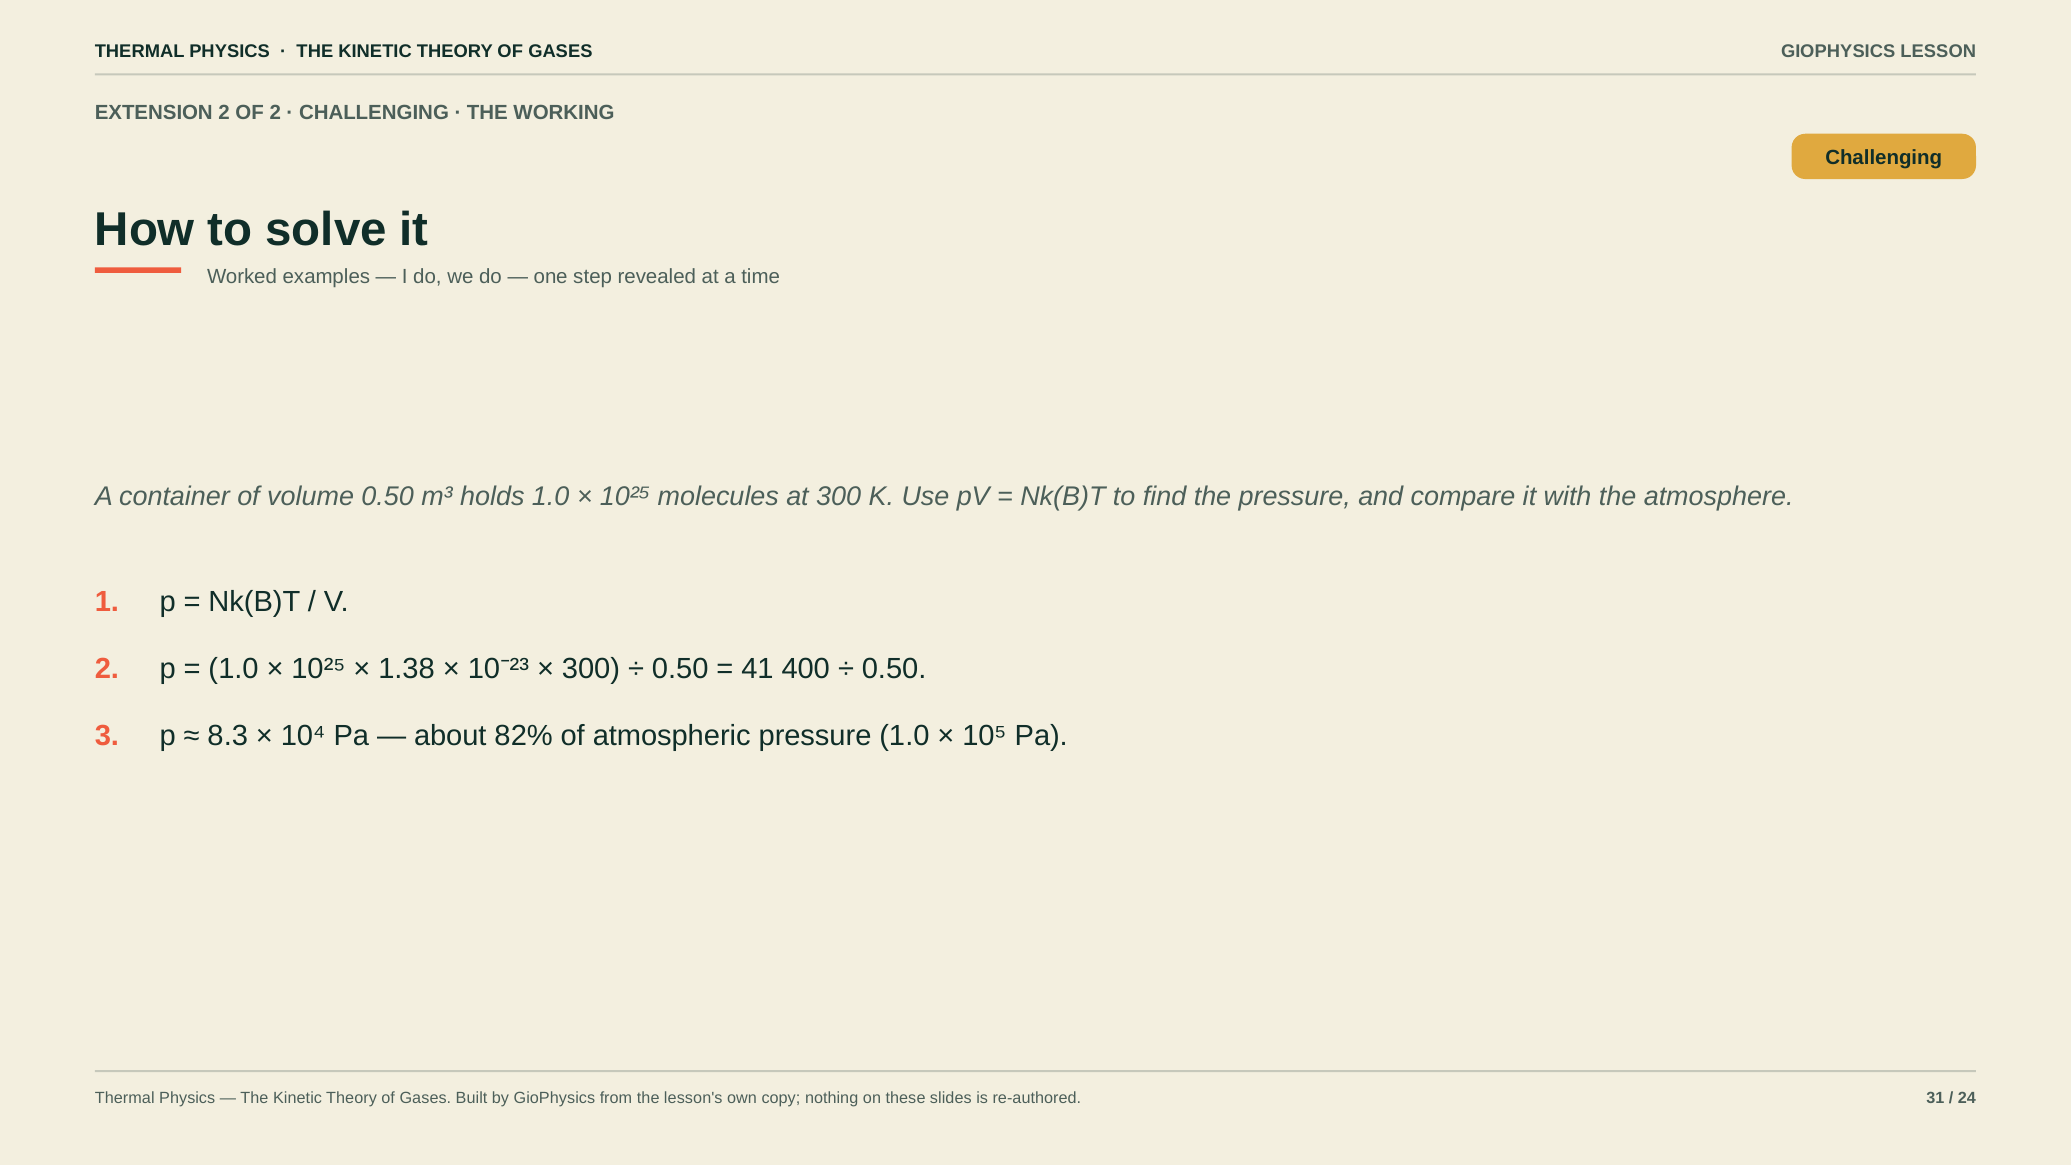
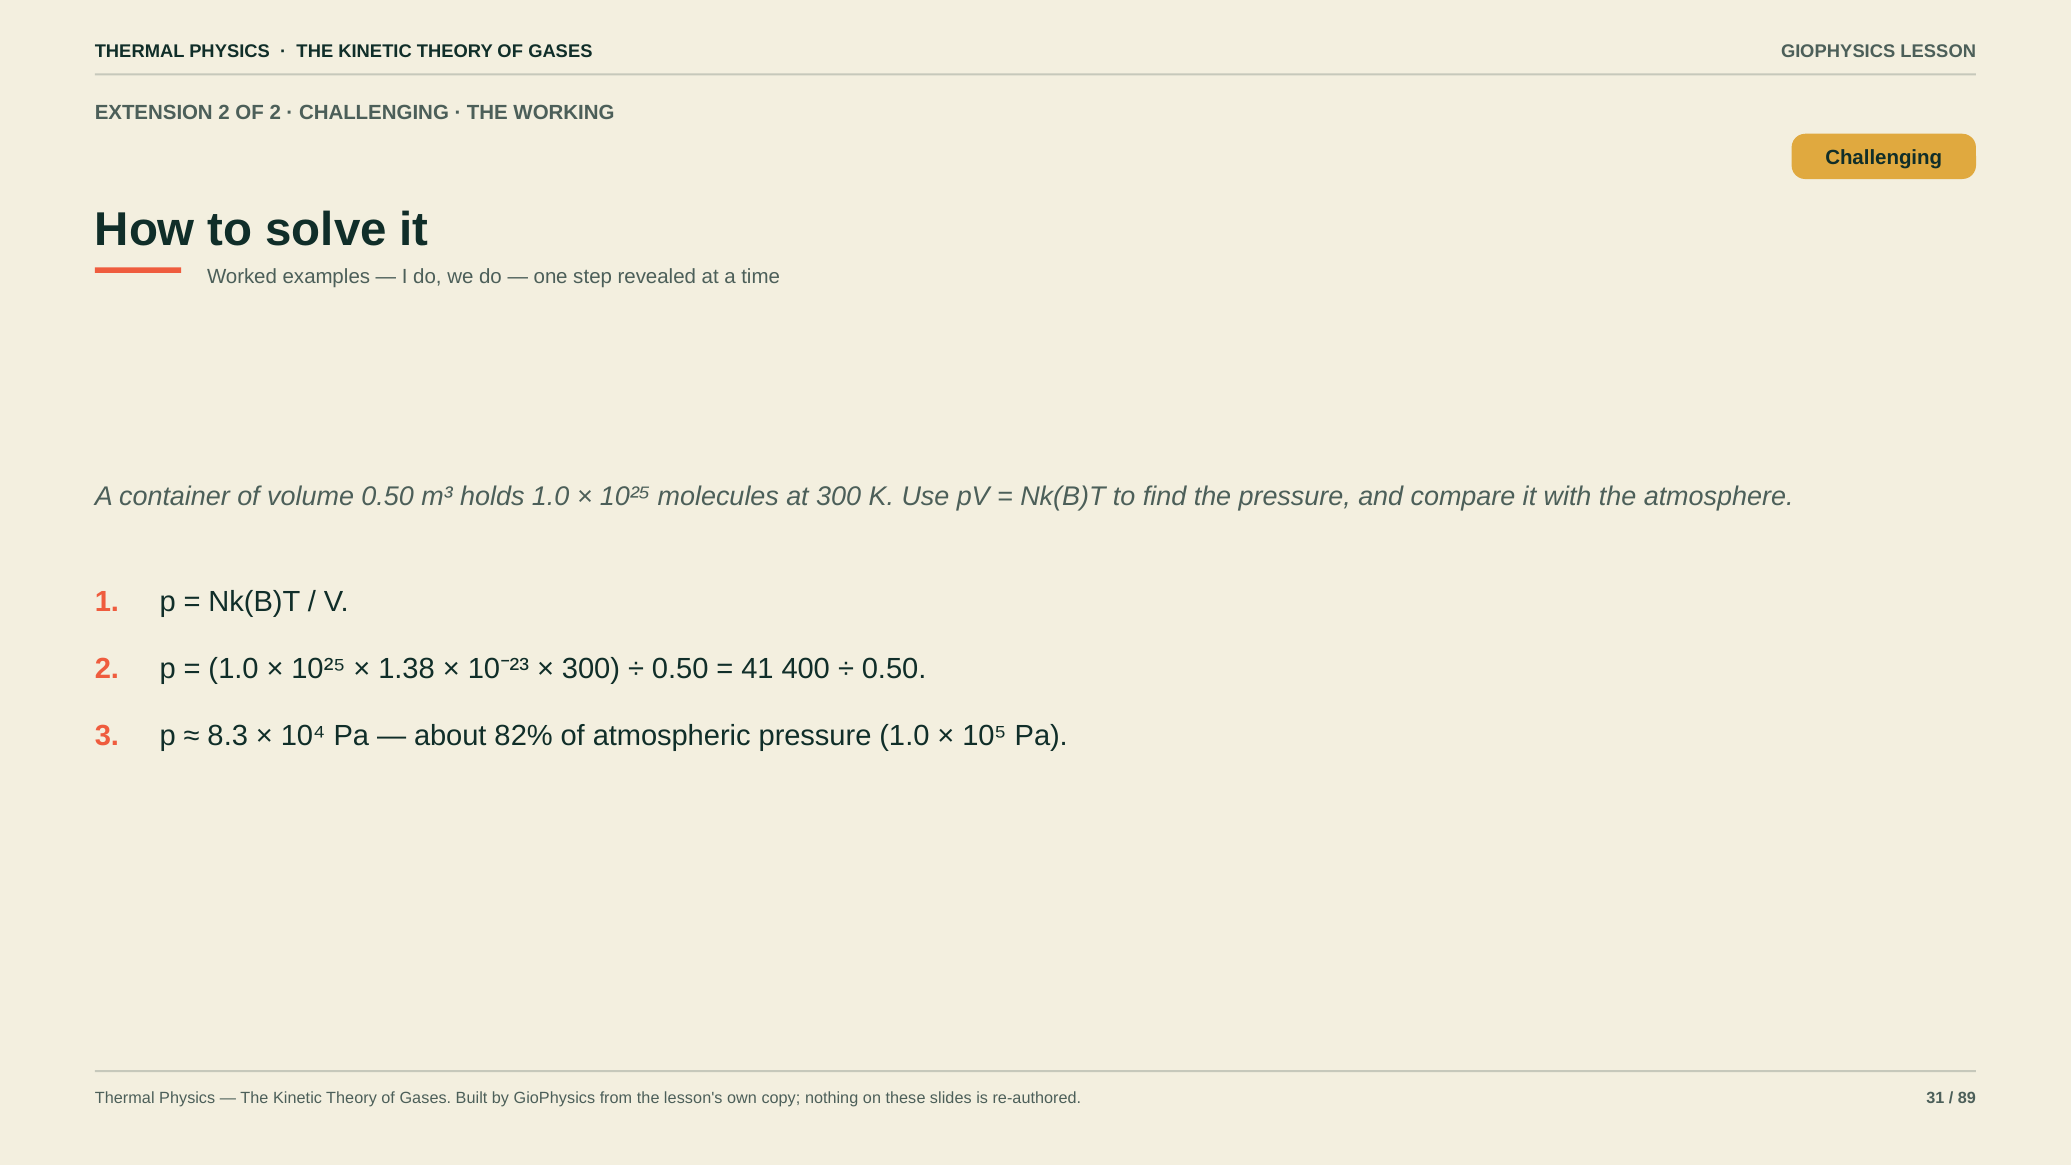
24: 24 -> 89 (1967, 1098)
